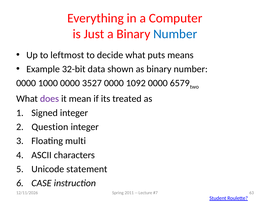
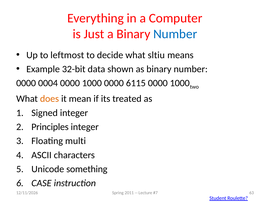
puts: puts -> sltiu (156, 55)
1000: 1000 -> 0004 (48, 83)
3527: 3527 -> 1000 (92, 83)
1092: 1092 -> 6115 (136, 83)
6579: 6579 -> 1000 (180, 83)
does colour: purple -> orange (49, 99)
Question: Question -> Principles (50, 127)
statement: statement -> something (87, 169)
